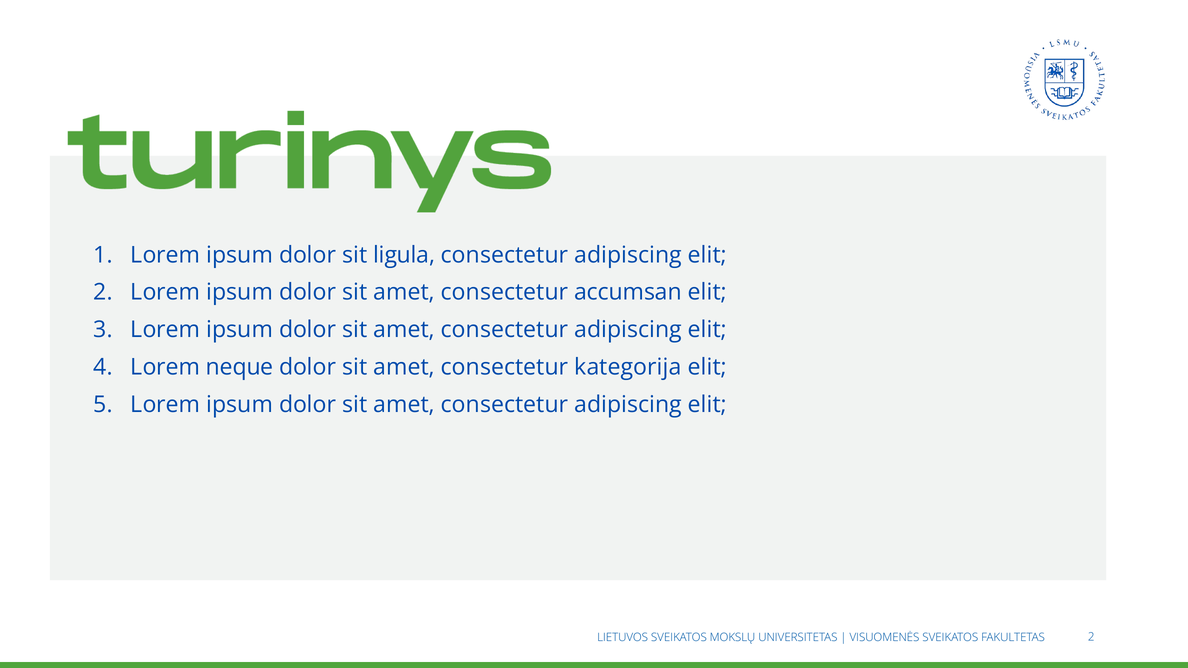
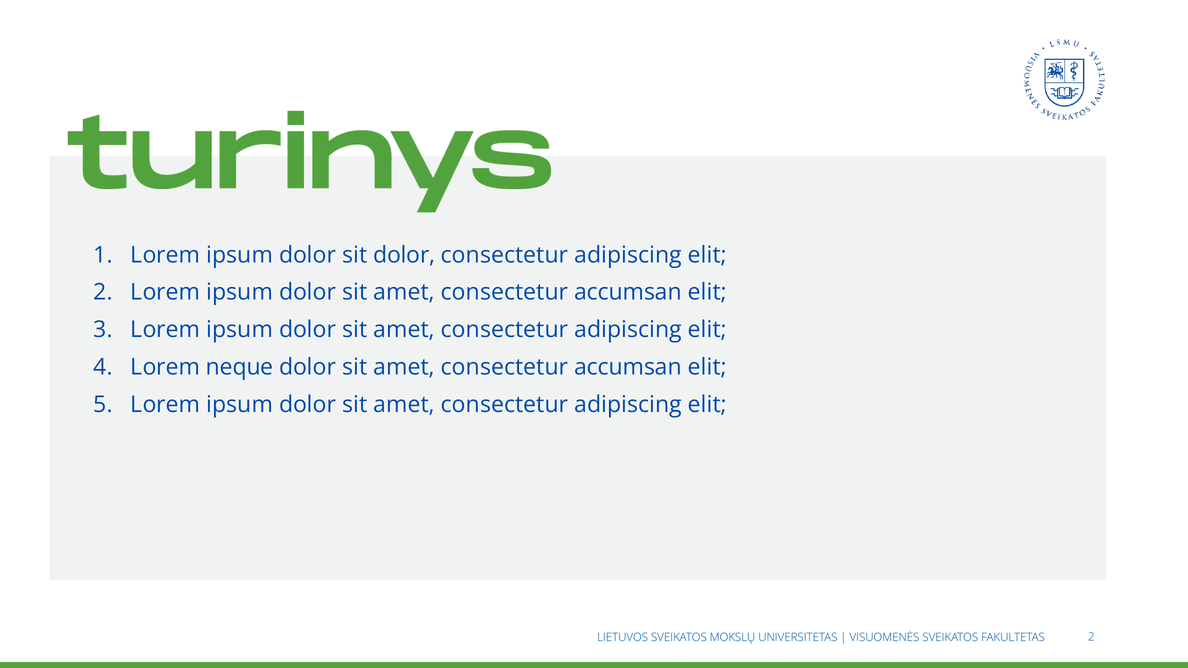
sit ligula: ligula -> dolor (404, 255)
kategorija: kategorija -> accumsan (628, 367)
